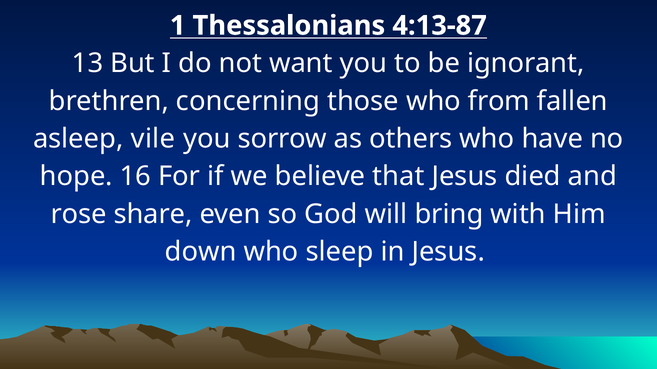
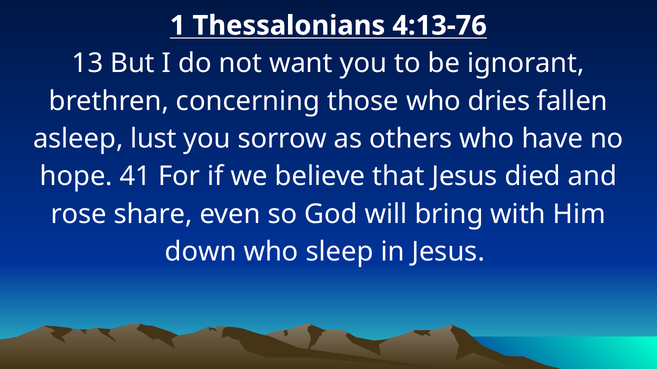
4:13-87: 4:13-87 -> 4:13-76 (440, 26)
from: from -> dries (499, 101)
vile: vile -> lust (153, 139)
16: 16 -> 41 (135, 177)
